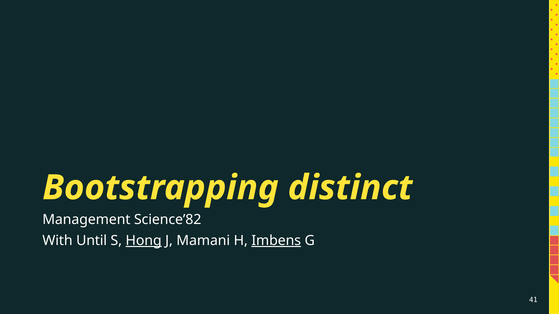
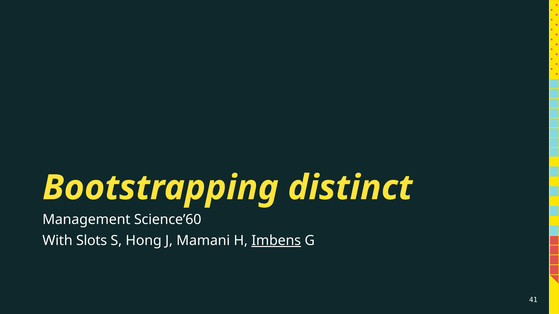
Science’82: Science’82 -> Science’60 (168, 220)
Until: Until -> Slots (92, 241)
Hong underline: present -> none (144, 241)
